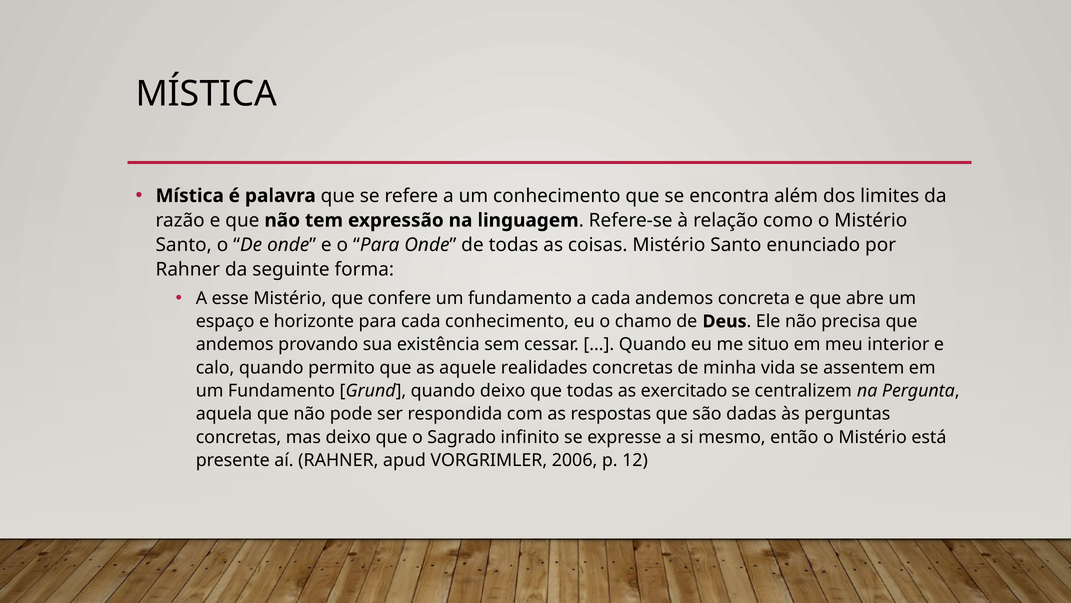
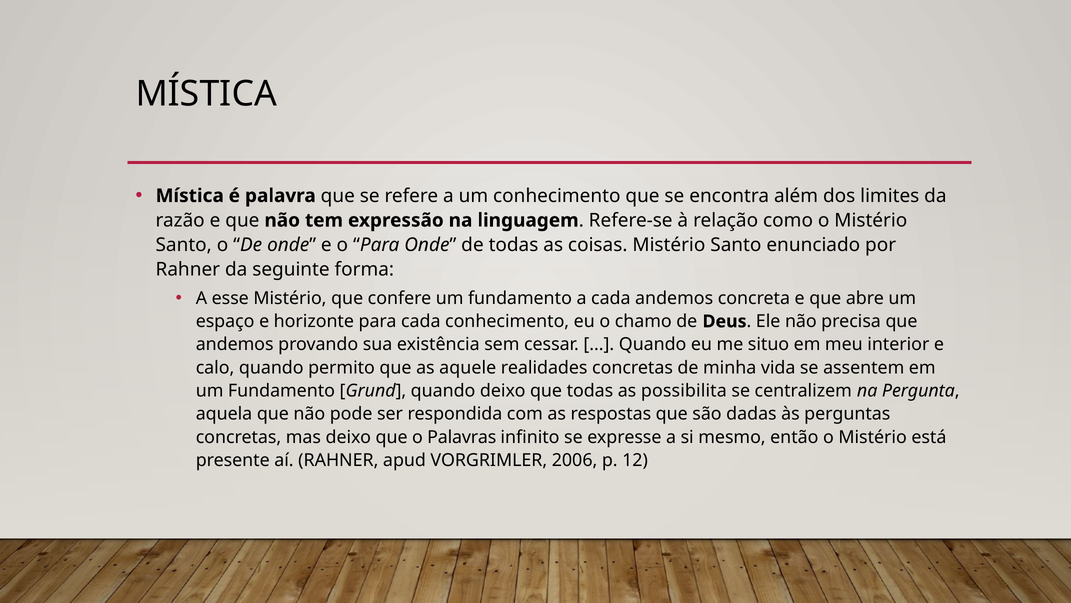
exercitado: exercitado -> possibilita (684, 390)
Sagrado: Sagrado -> Palavras (462, 437)
